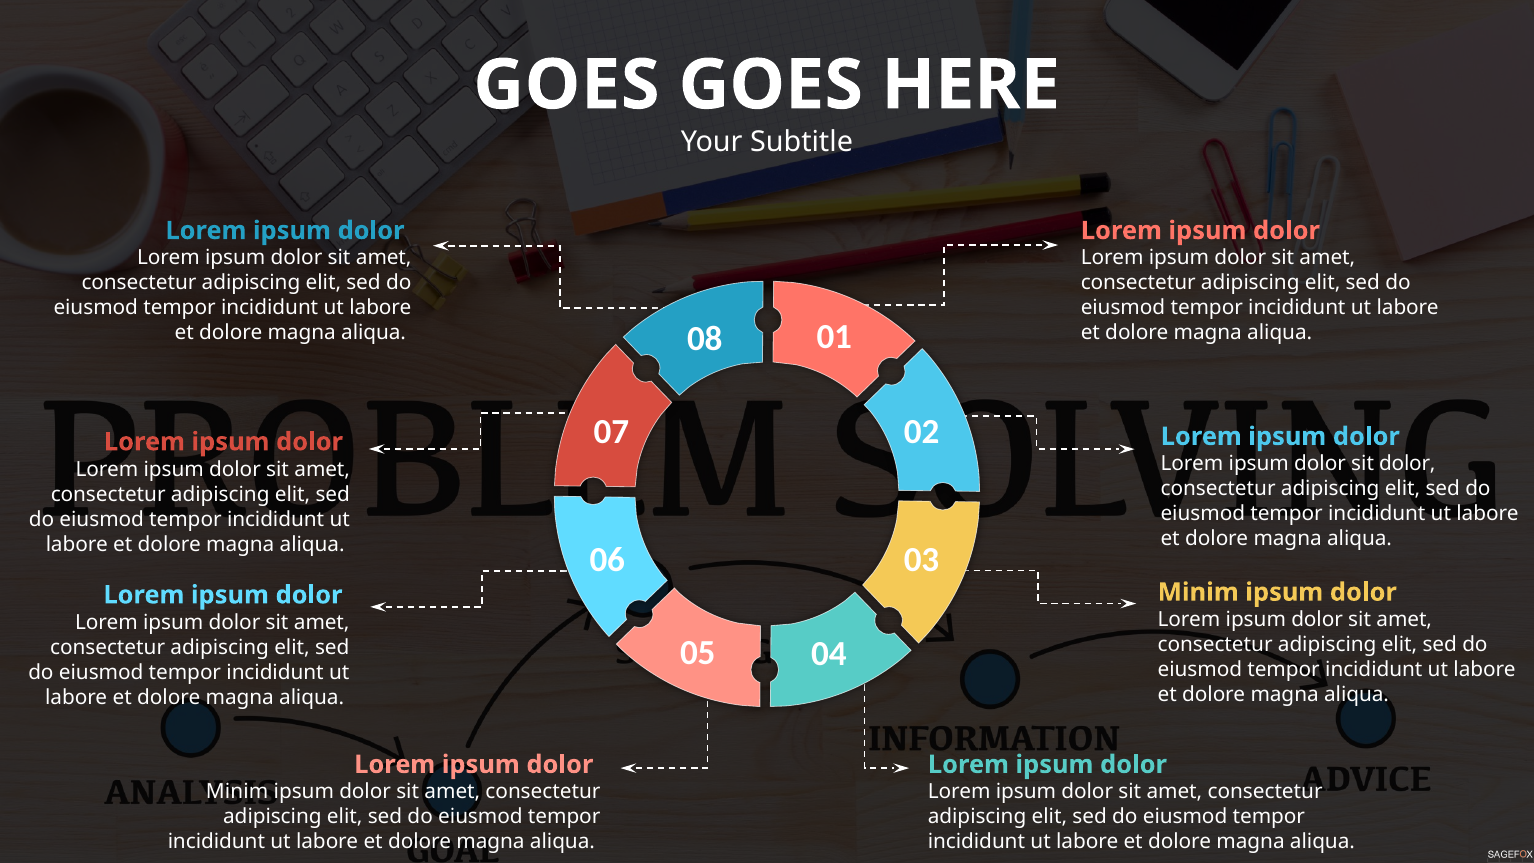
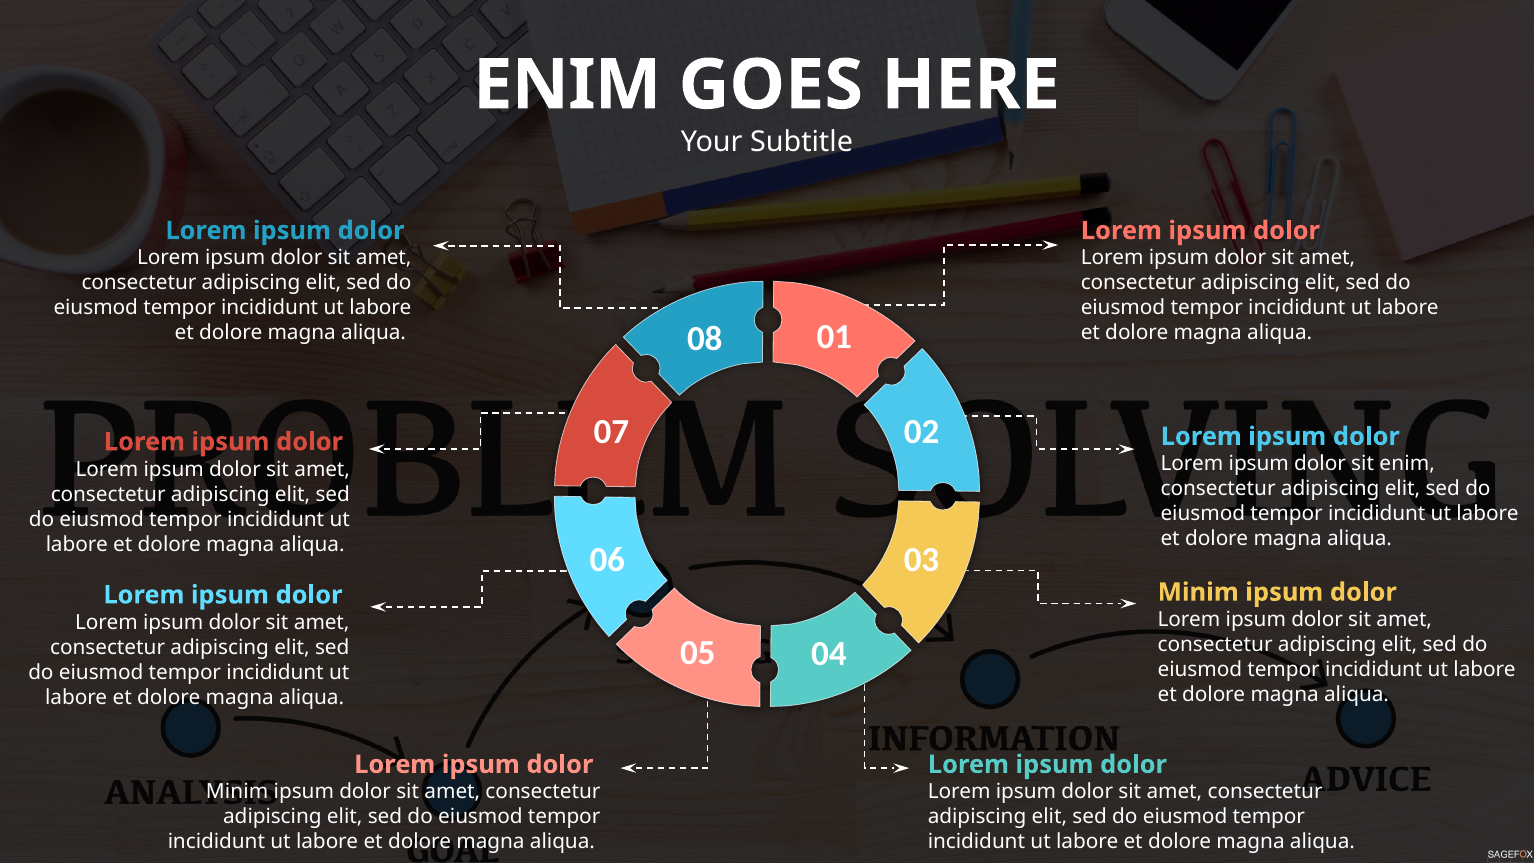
GOES: GOES -> ENIM (567, 85)
sit dolor: dolor -> enim (1407, 464)
